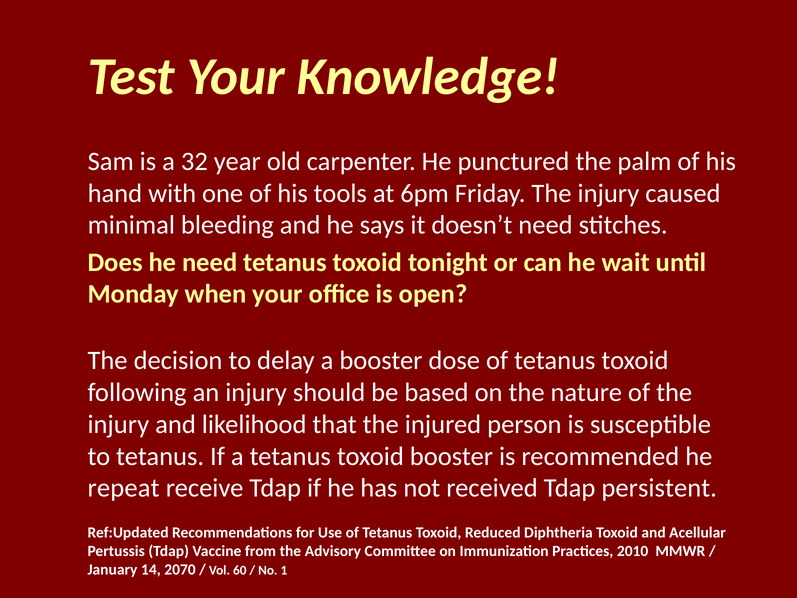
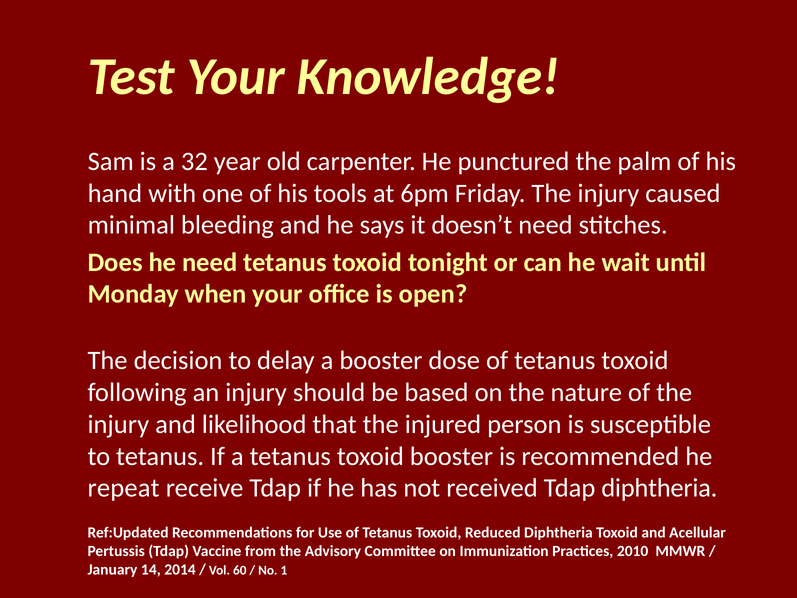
Tdap persistent: persistent -> diphtheria (659, 488)
2070: 2070 -> 2014 (180, 570)
